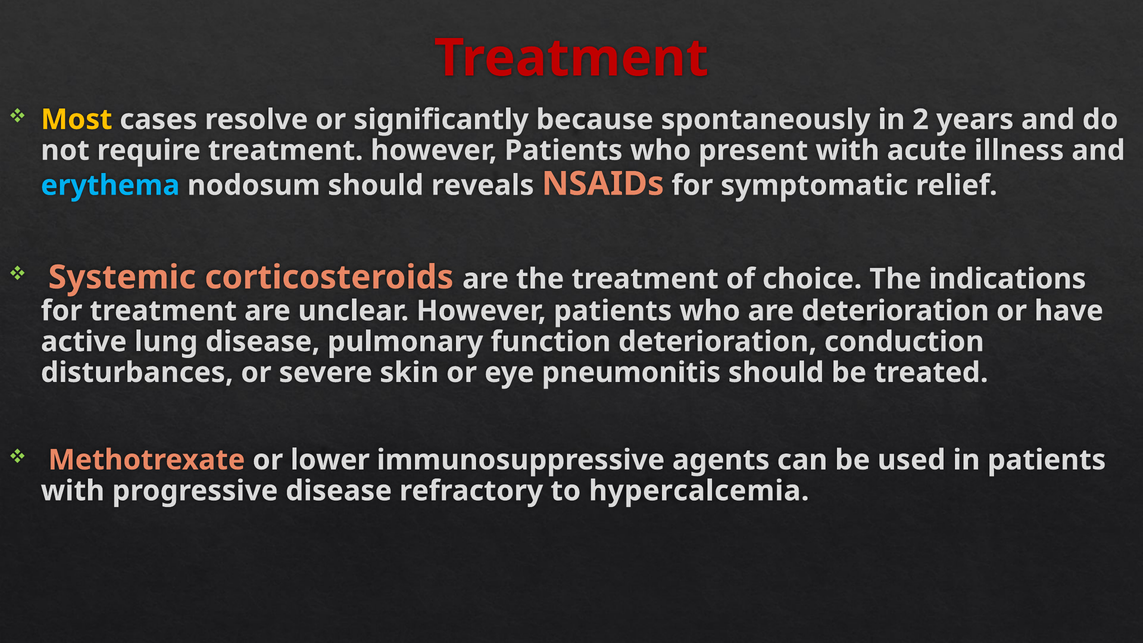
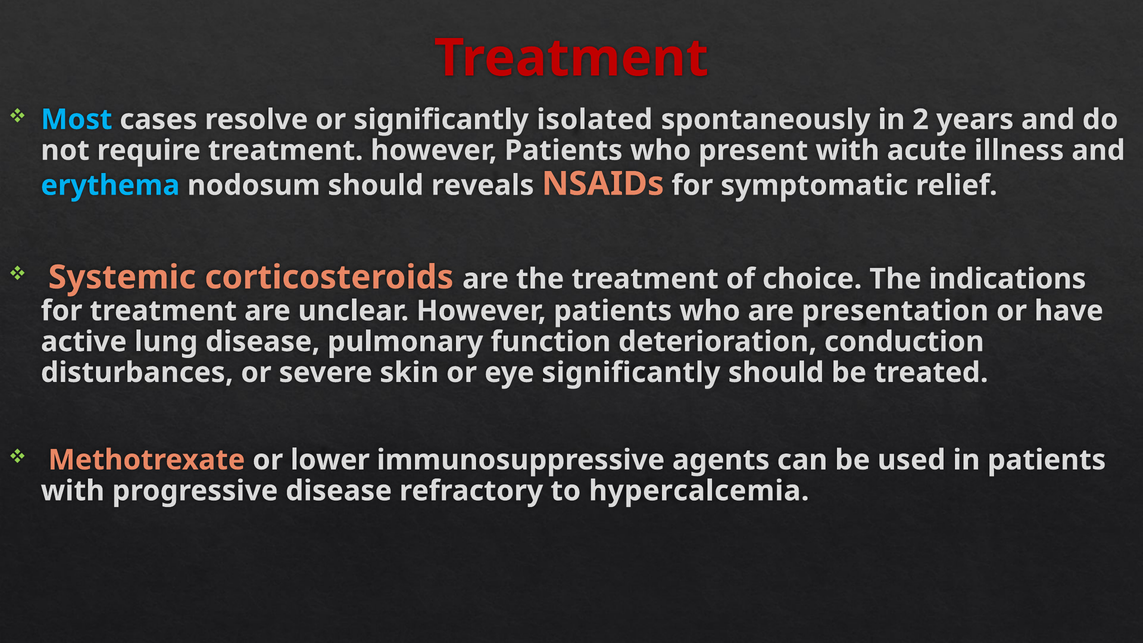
Most colour: yellow -> light blue (77, 120)
because: because -> isolated (595, 120)
are deterioration: deterioration -> presentation (895, 311)
eye pneumonitis: pneumonitis -> significantly (631, 373)
